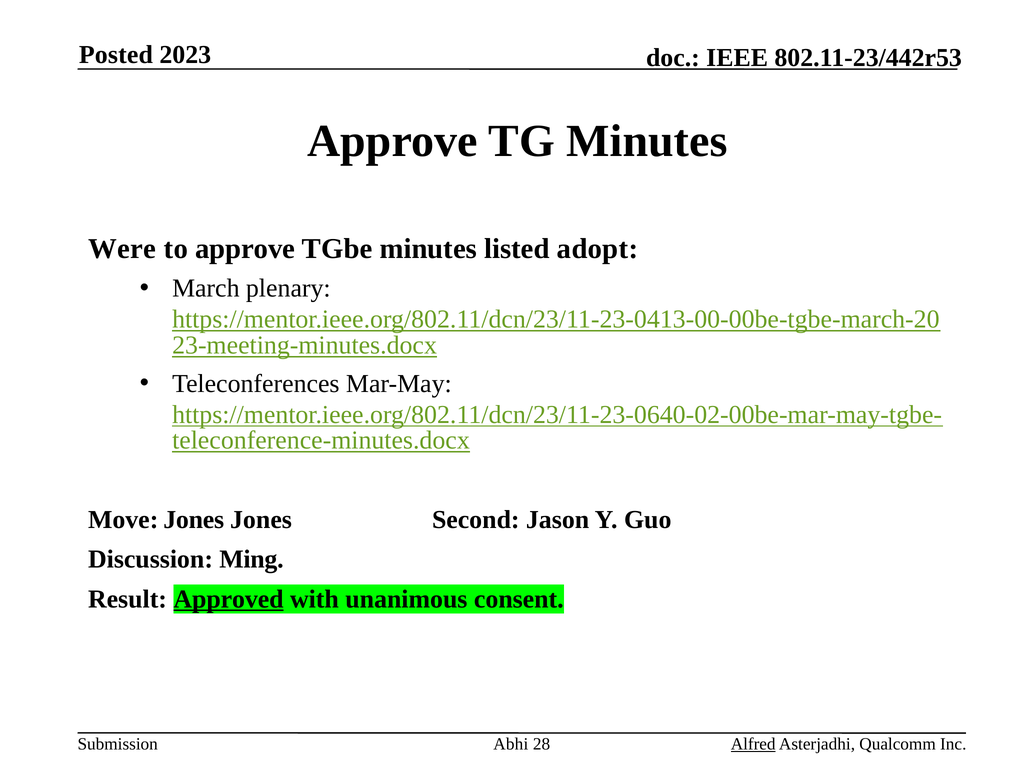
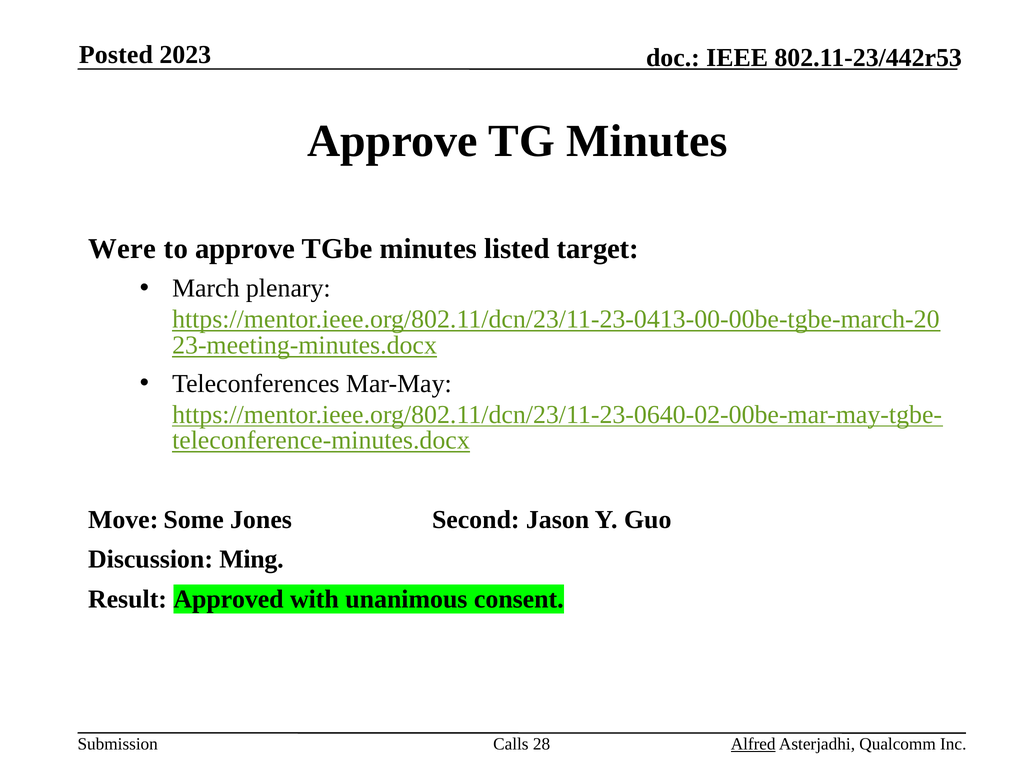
adopt: adopt -> target (598, 249)
Move Jones: Jones -> Some (194, 520)
Approved underline: present -> none (229, 599)
Abhi: Abhi -> Calls (511, 744)
